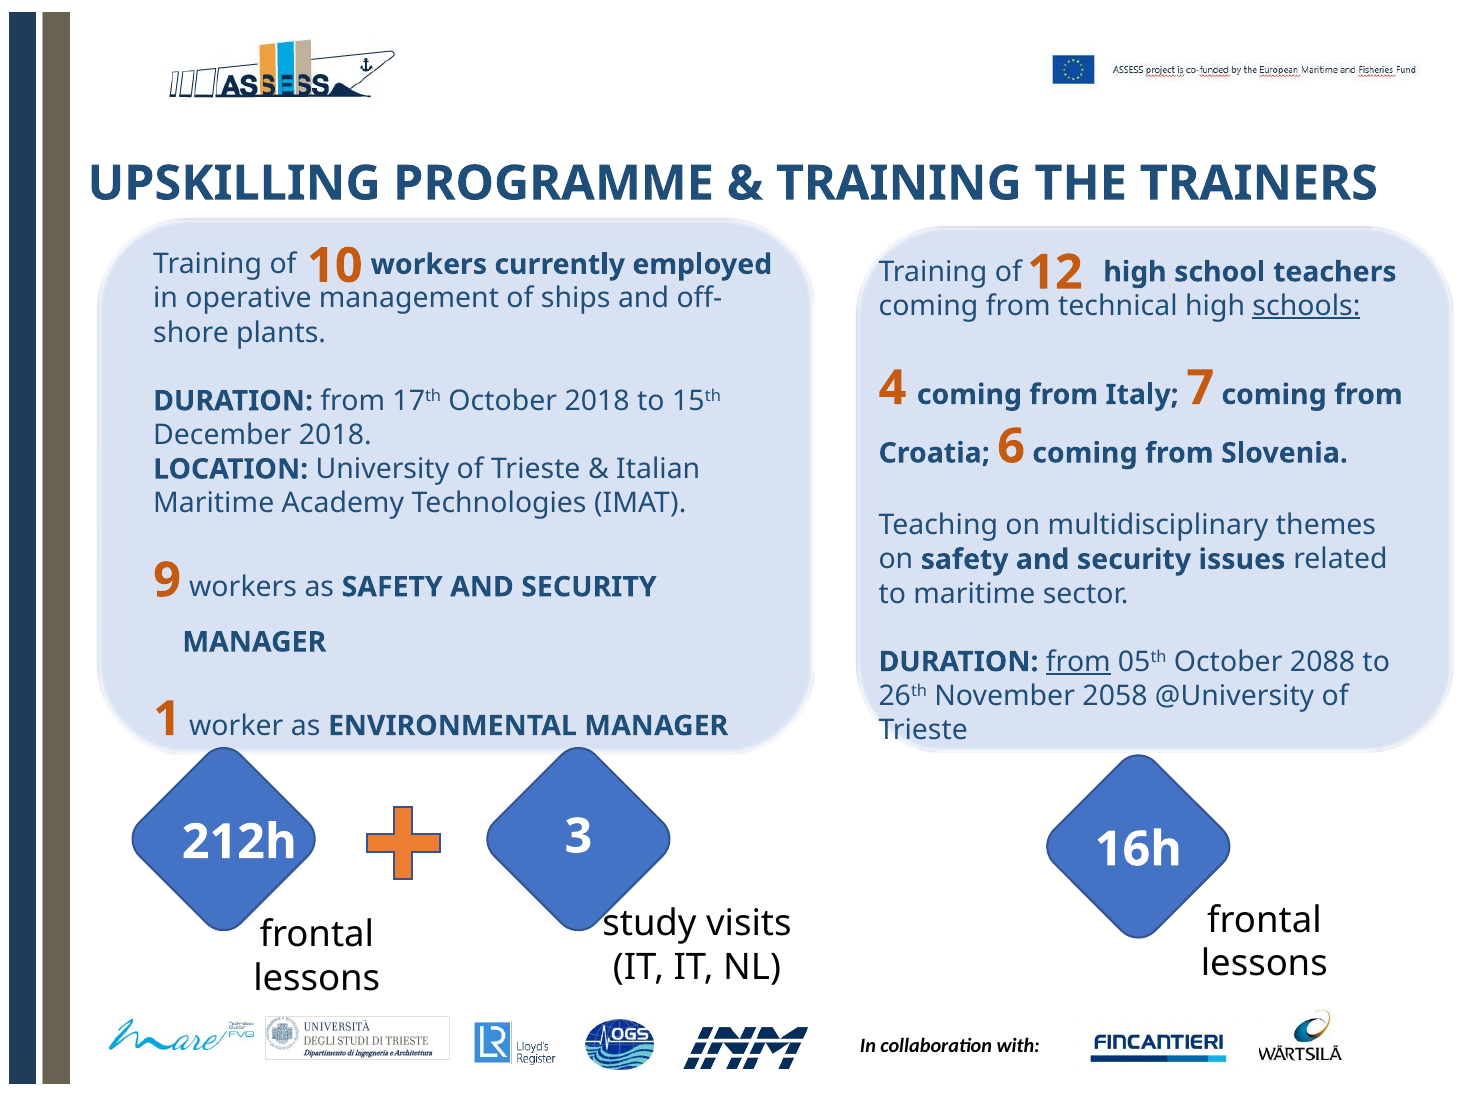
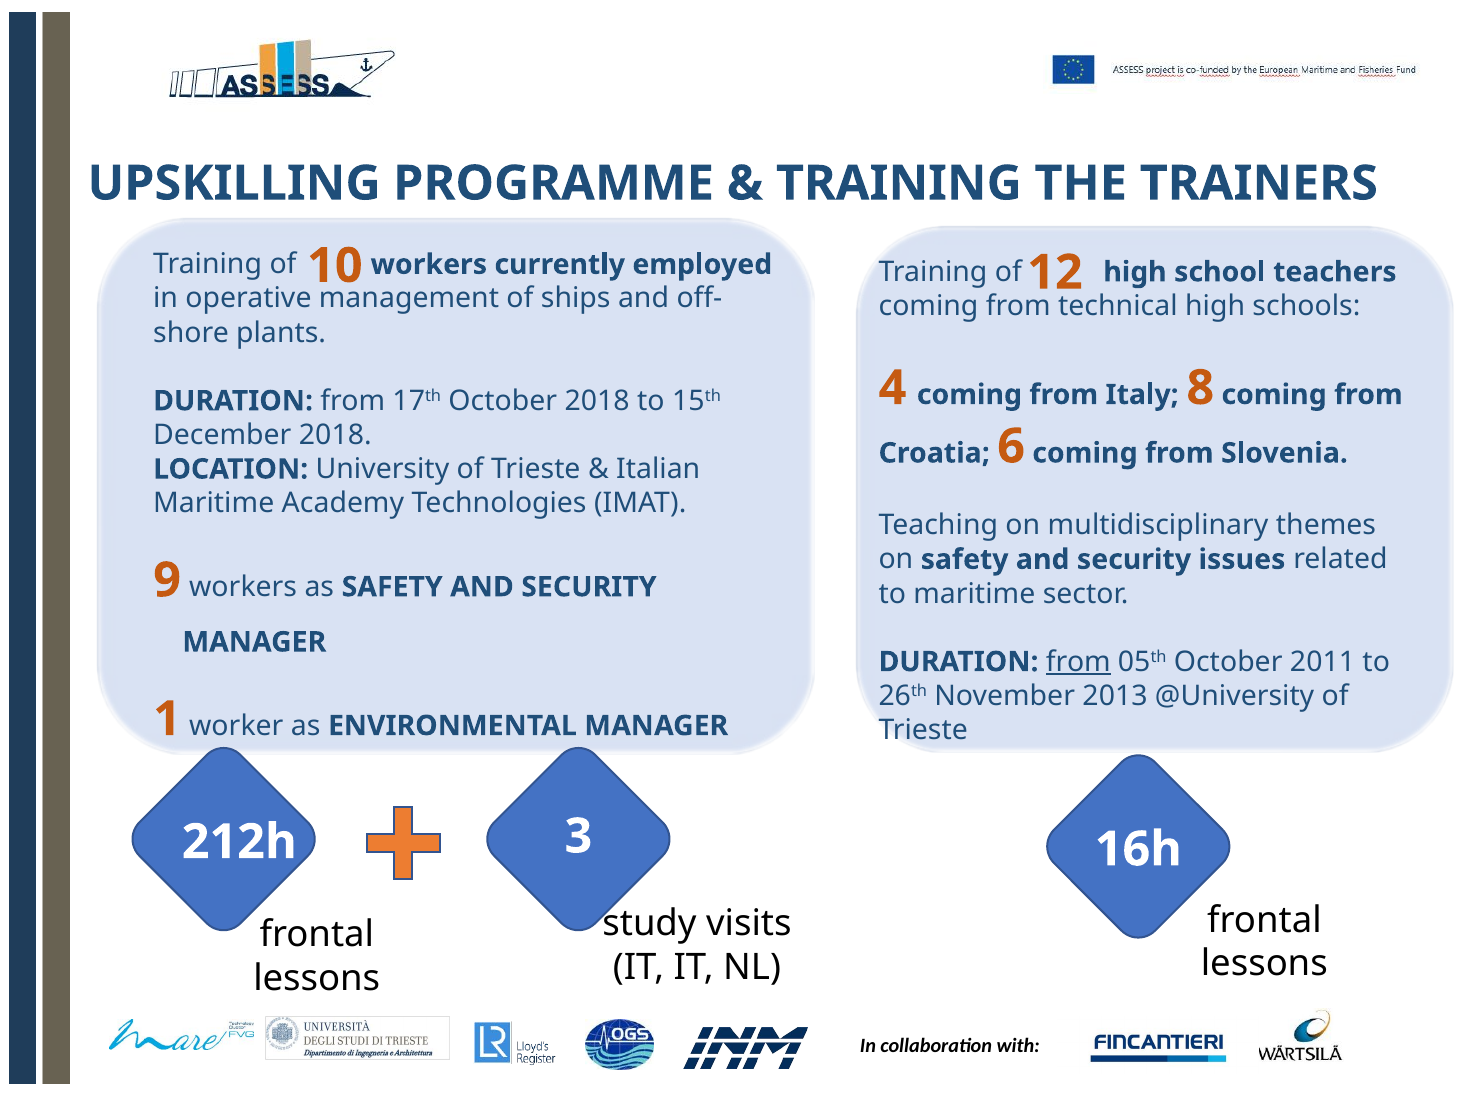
schools underline: present -> none (1306, 306)
7: 7 -> 8 (1200, 388)
2088: 2088 -> 2011 (1323, 662)
2058: 2058 -> 2013 (1115, 696)
